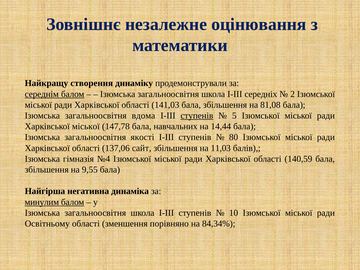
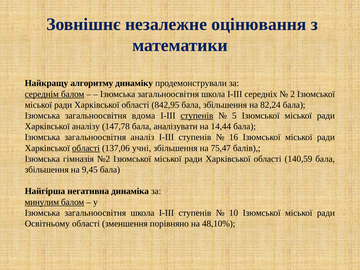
створення: створення -> алгоритму (92, 83)
141,03: 141,03 -> 842,95 (165, 105)
81,08: 81,08 -> 82,24 (270, 105)
Харківської міської: міської -> аналізу (86, 126)
навчальних: навчальних -> аналізувати (176, 126)
якості: якості -> аналіз (142, 137)
80: 80 -> 16 (234, 137)
області underline: none -> present (86, 148)
сайт: сайт -> учні (142, 148)
11,03: 11,03 -> 75,47 (221, 148)
№4: №4 -> №2 (104, 159)
9,55: 9,55 -> 9,45 (90, 170)
84,34%: 84,34% -> 48,10% (219, 224)
